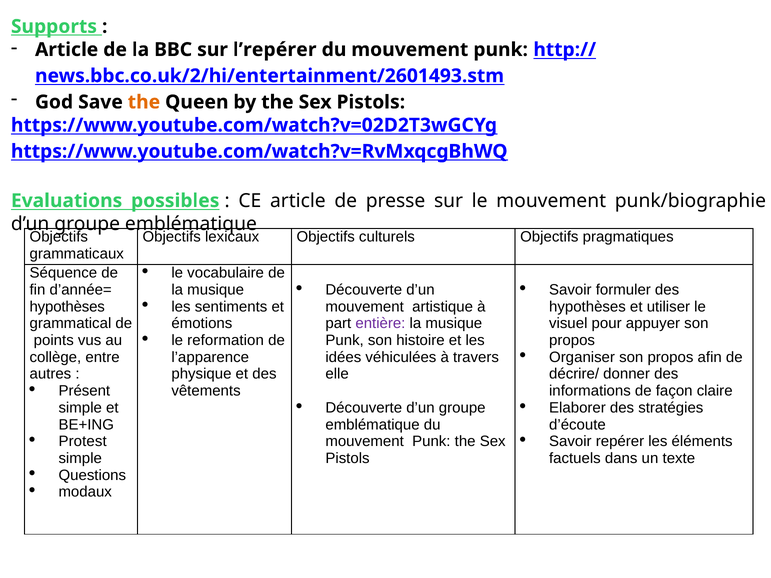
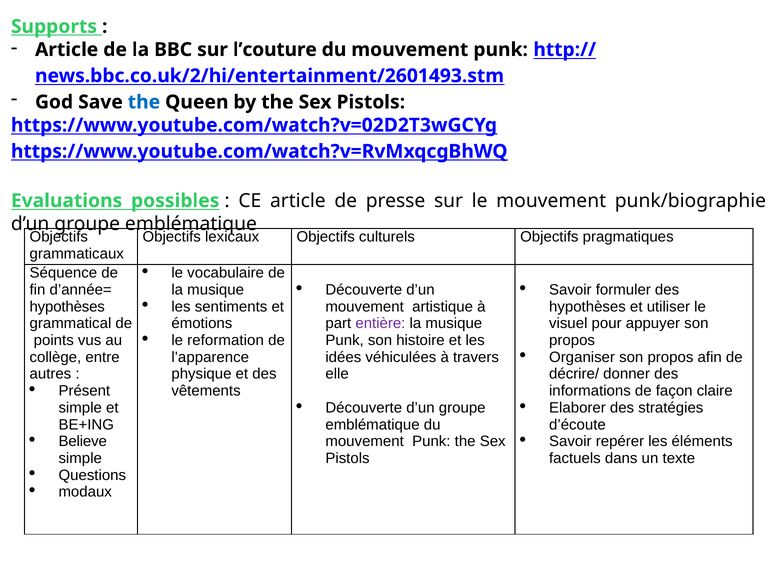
l’repérer: l’repérer -> l’couture (275, 50)
the colour: orange -> blue (144, 102)
Protest: Protest -> Believe (83, 442)
